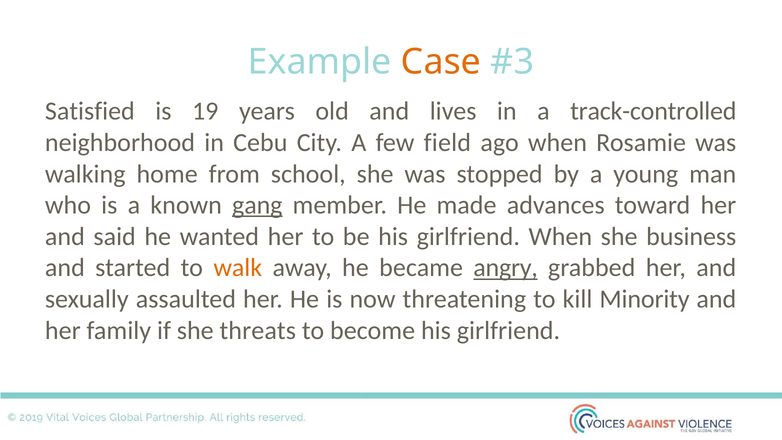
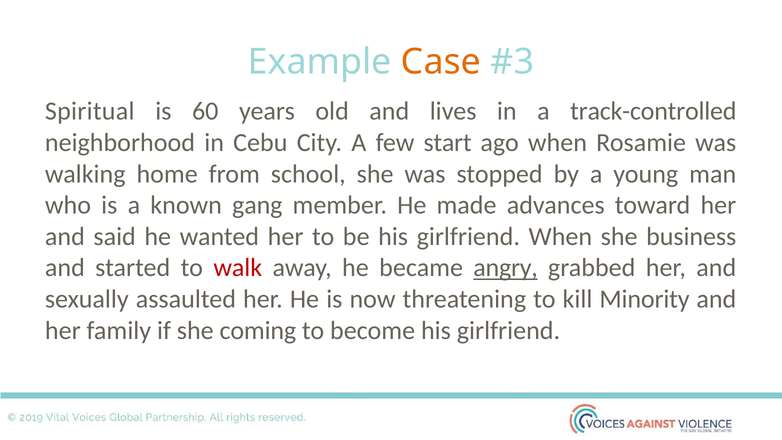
Satisfied: Satisfied -> Spiritual (90, 111)
19: 19 -> 60 (205, 111)
field: field -> start (448, 143)
gang underline: present -> none (257, 205)
walk colour: orange -> red (238, 268)
threats: threats -> coming (258, 330)
